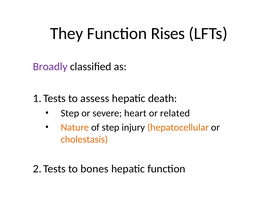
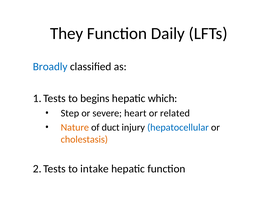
Rises: Rises -> Daily (168, 34)
Broadly colour: purple -> blue (50, 67)
assess: assess -> begins (95, 99)
death: death -> which (163, 99)
of step: step -> duct (111, 128)
hepatocellular colour: orange -> blue (178, 128)
bones: bones -> intake (95, 169)
